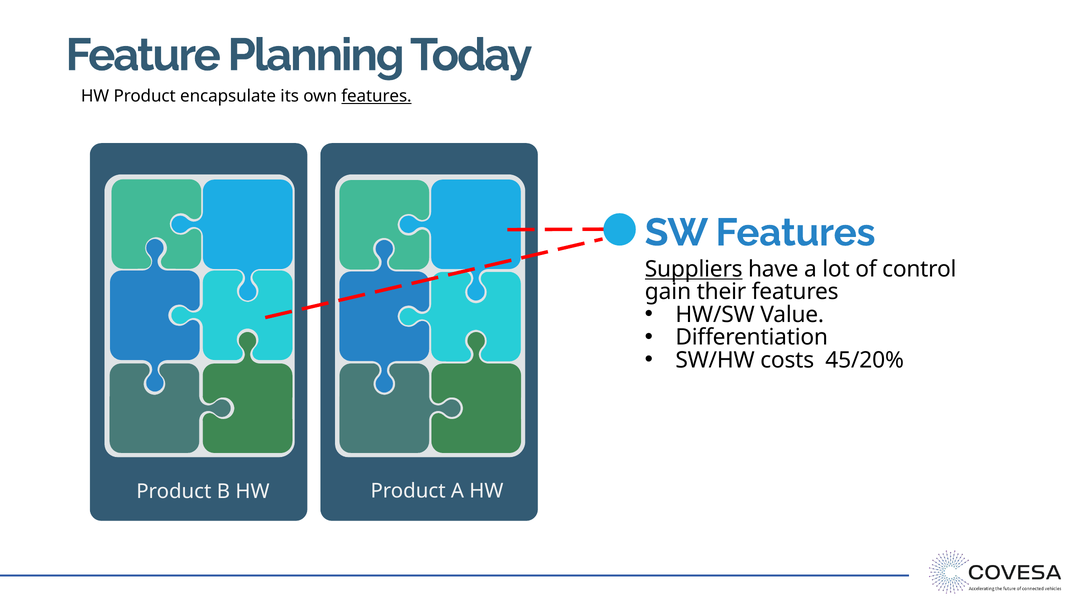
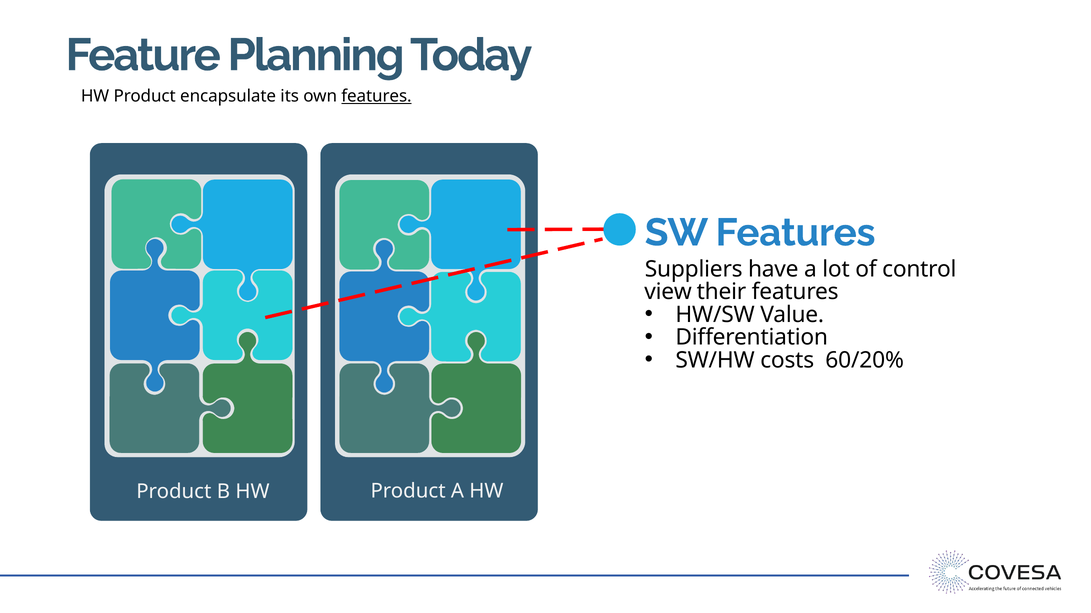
Suppliers underline: present -> none (694, 270)
gain: gain -> view (668, 292)
45/20%: 45/20% -> 60/20% (865, 360)
